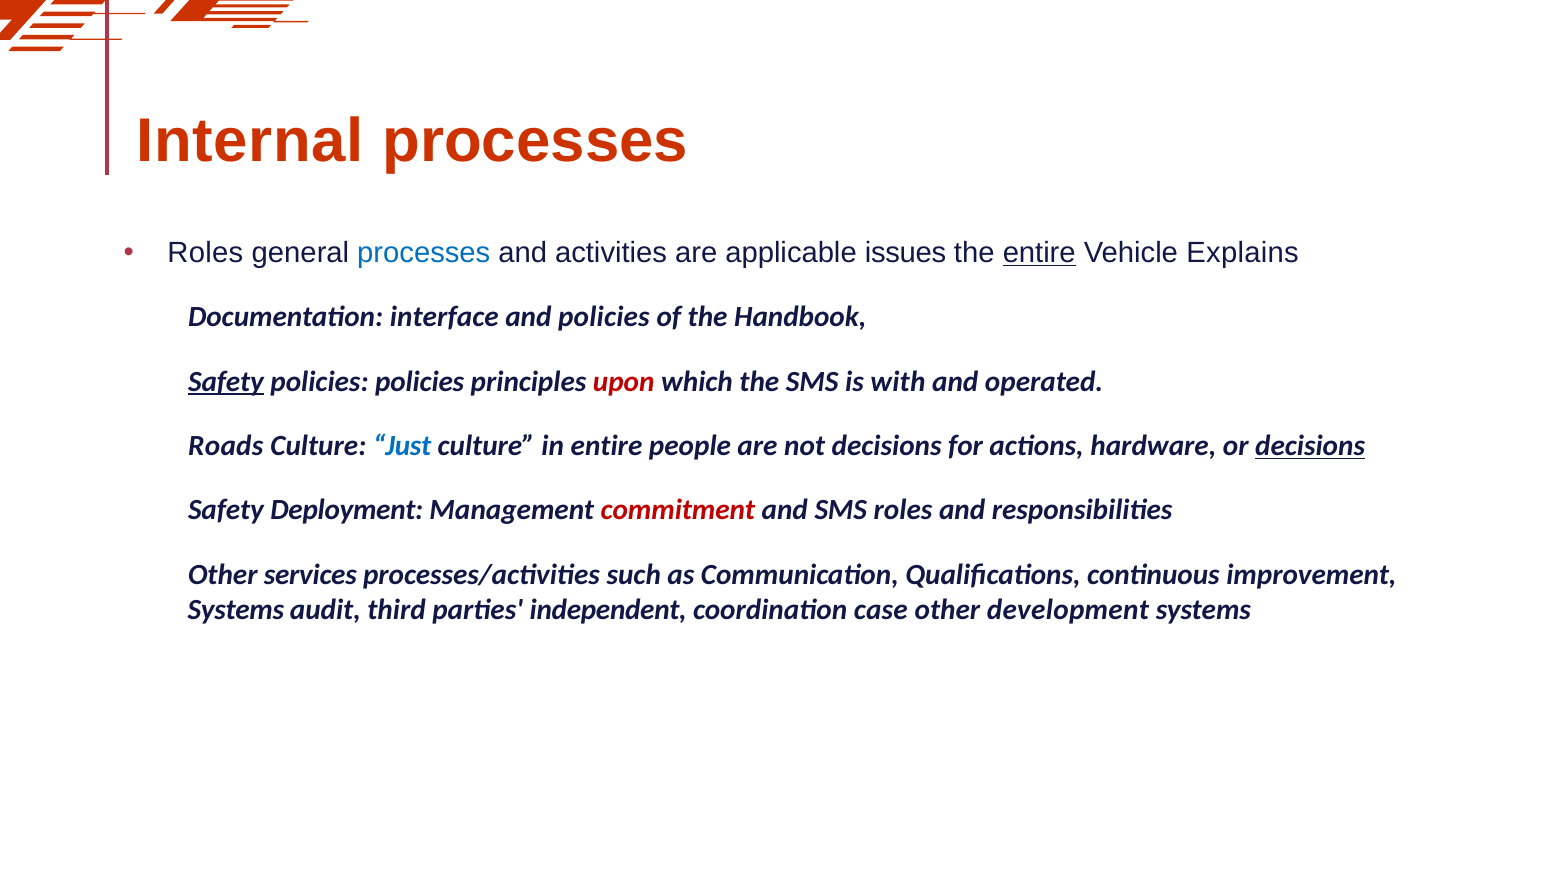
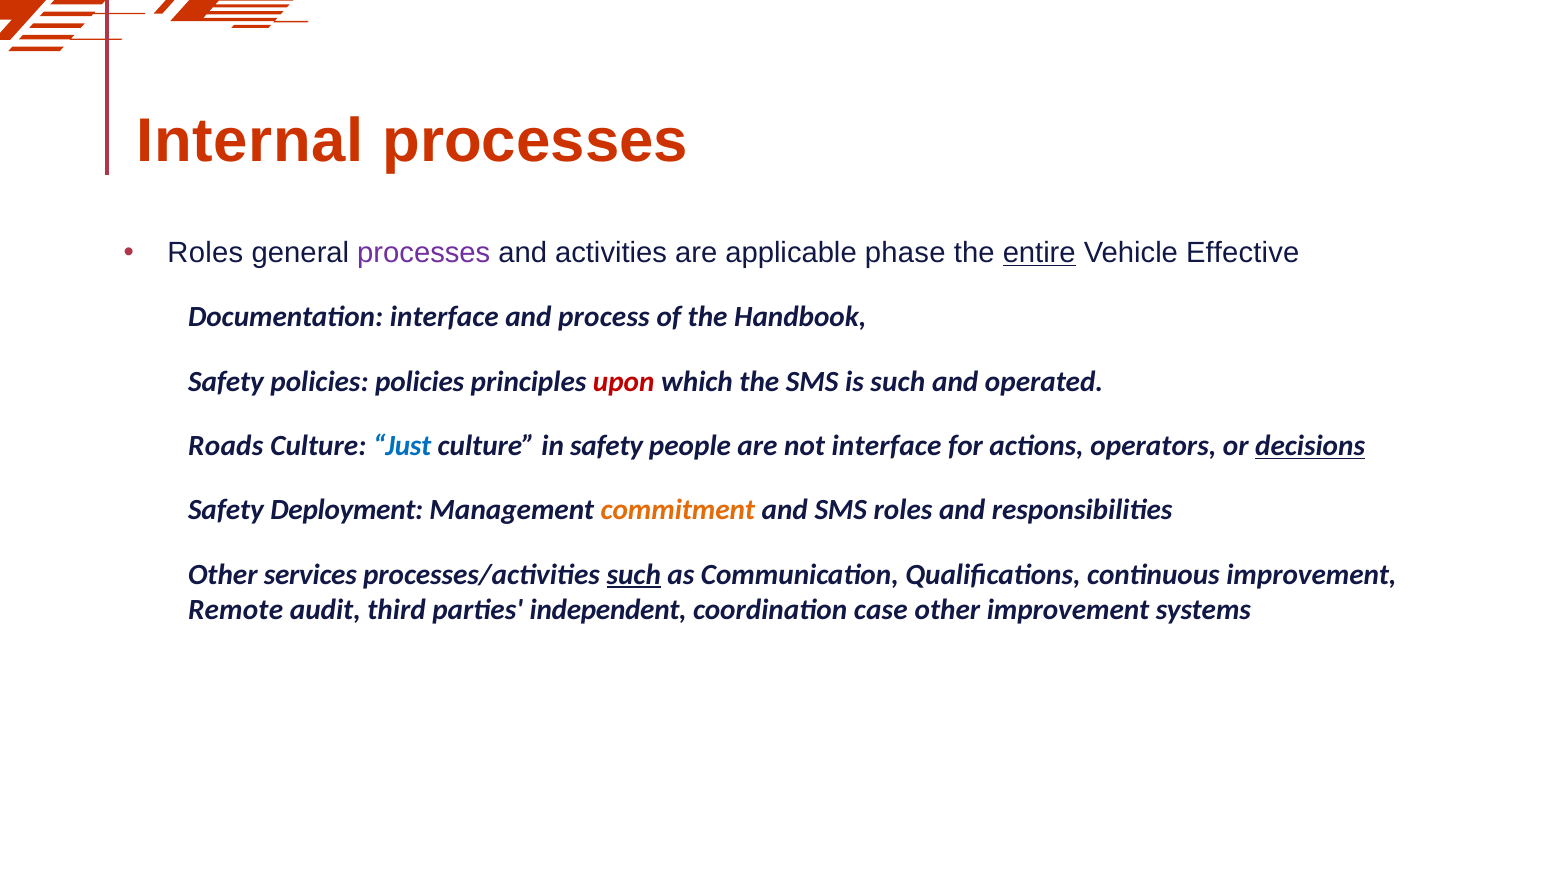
processes colour: blue -> purple (424, 253)
issues: issues -> phase (905, 253)
Explains: Explains -> Effective (1243, 253)
and policies: policies -> process (604, 317)
Safety underline: present -> none (226, 381)
is with: with -> such (898, 381)
in entire: entire -> safety (607, 446)
not decisions: decisions -> interface (887, 446)
hardware: hardware -> operators (1153, 446)
commitment colour: red -> orange (678, 510)
such underline: none -> present (634, 574)
Systems: Systems -> Remote (236, 609)
other development: development -> improvement (1068, 609)
